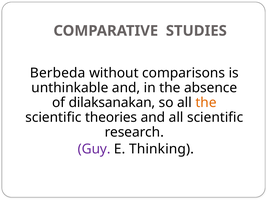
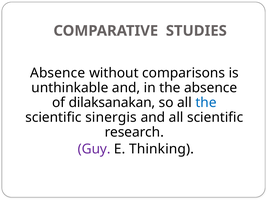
Berbeda: Berbeda -> Absence (58, 73)
the colour: orange -> blue (206, 103)
theories: theories -> sinergis (111, 118)
